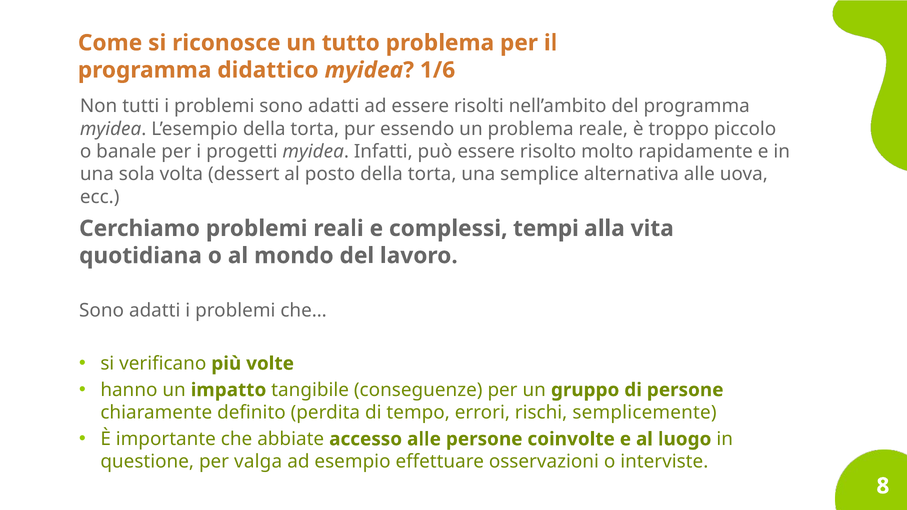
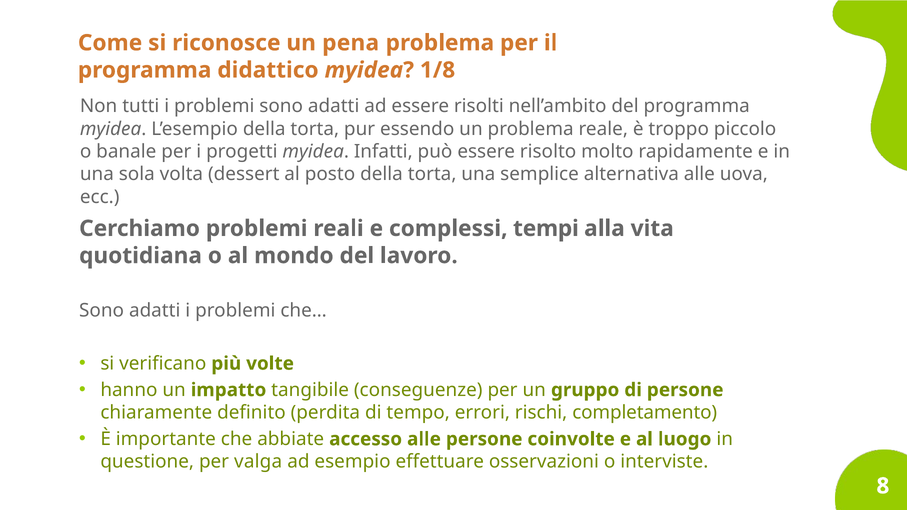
tutto: tutto -> pena (351, 43)
1/6: 1/6 -> 1/8 (438, 70)
semplicemente: semplicemente -> completamento (645, 413)
